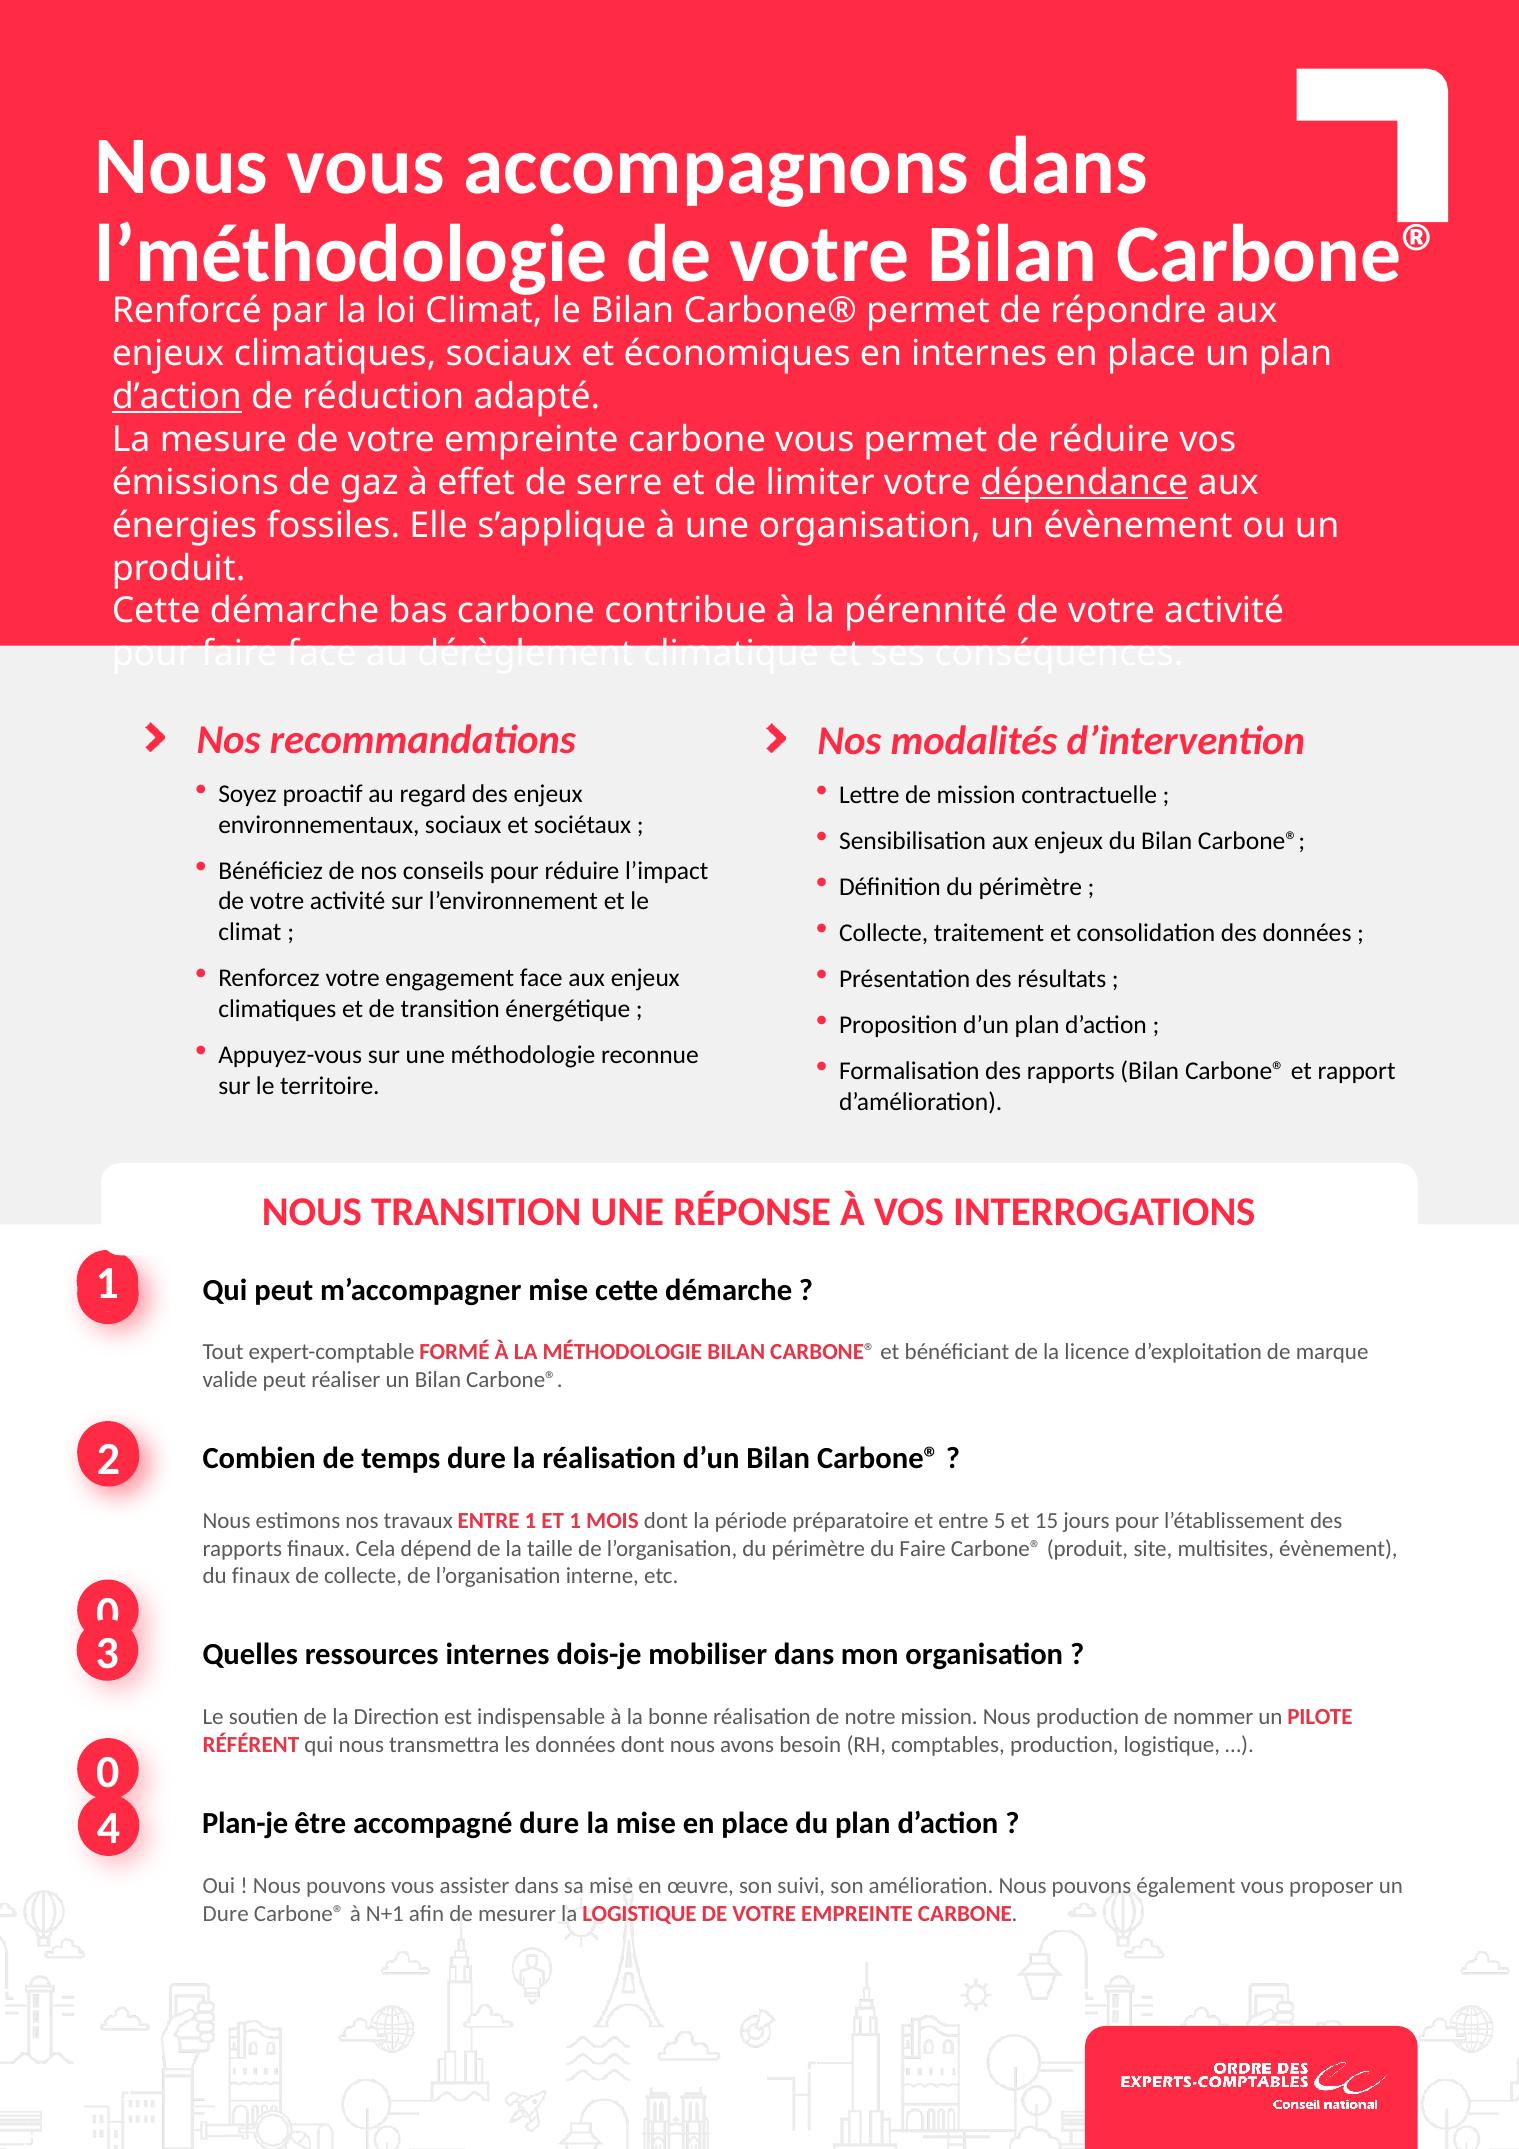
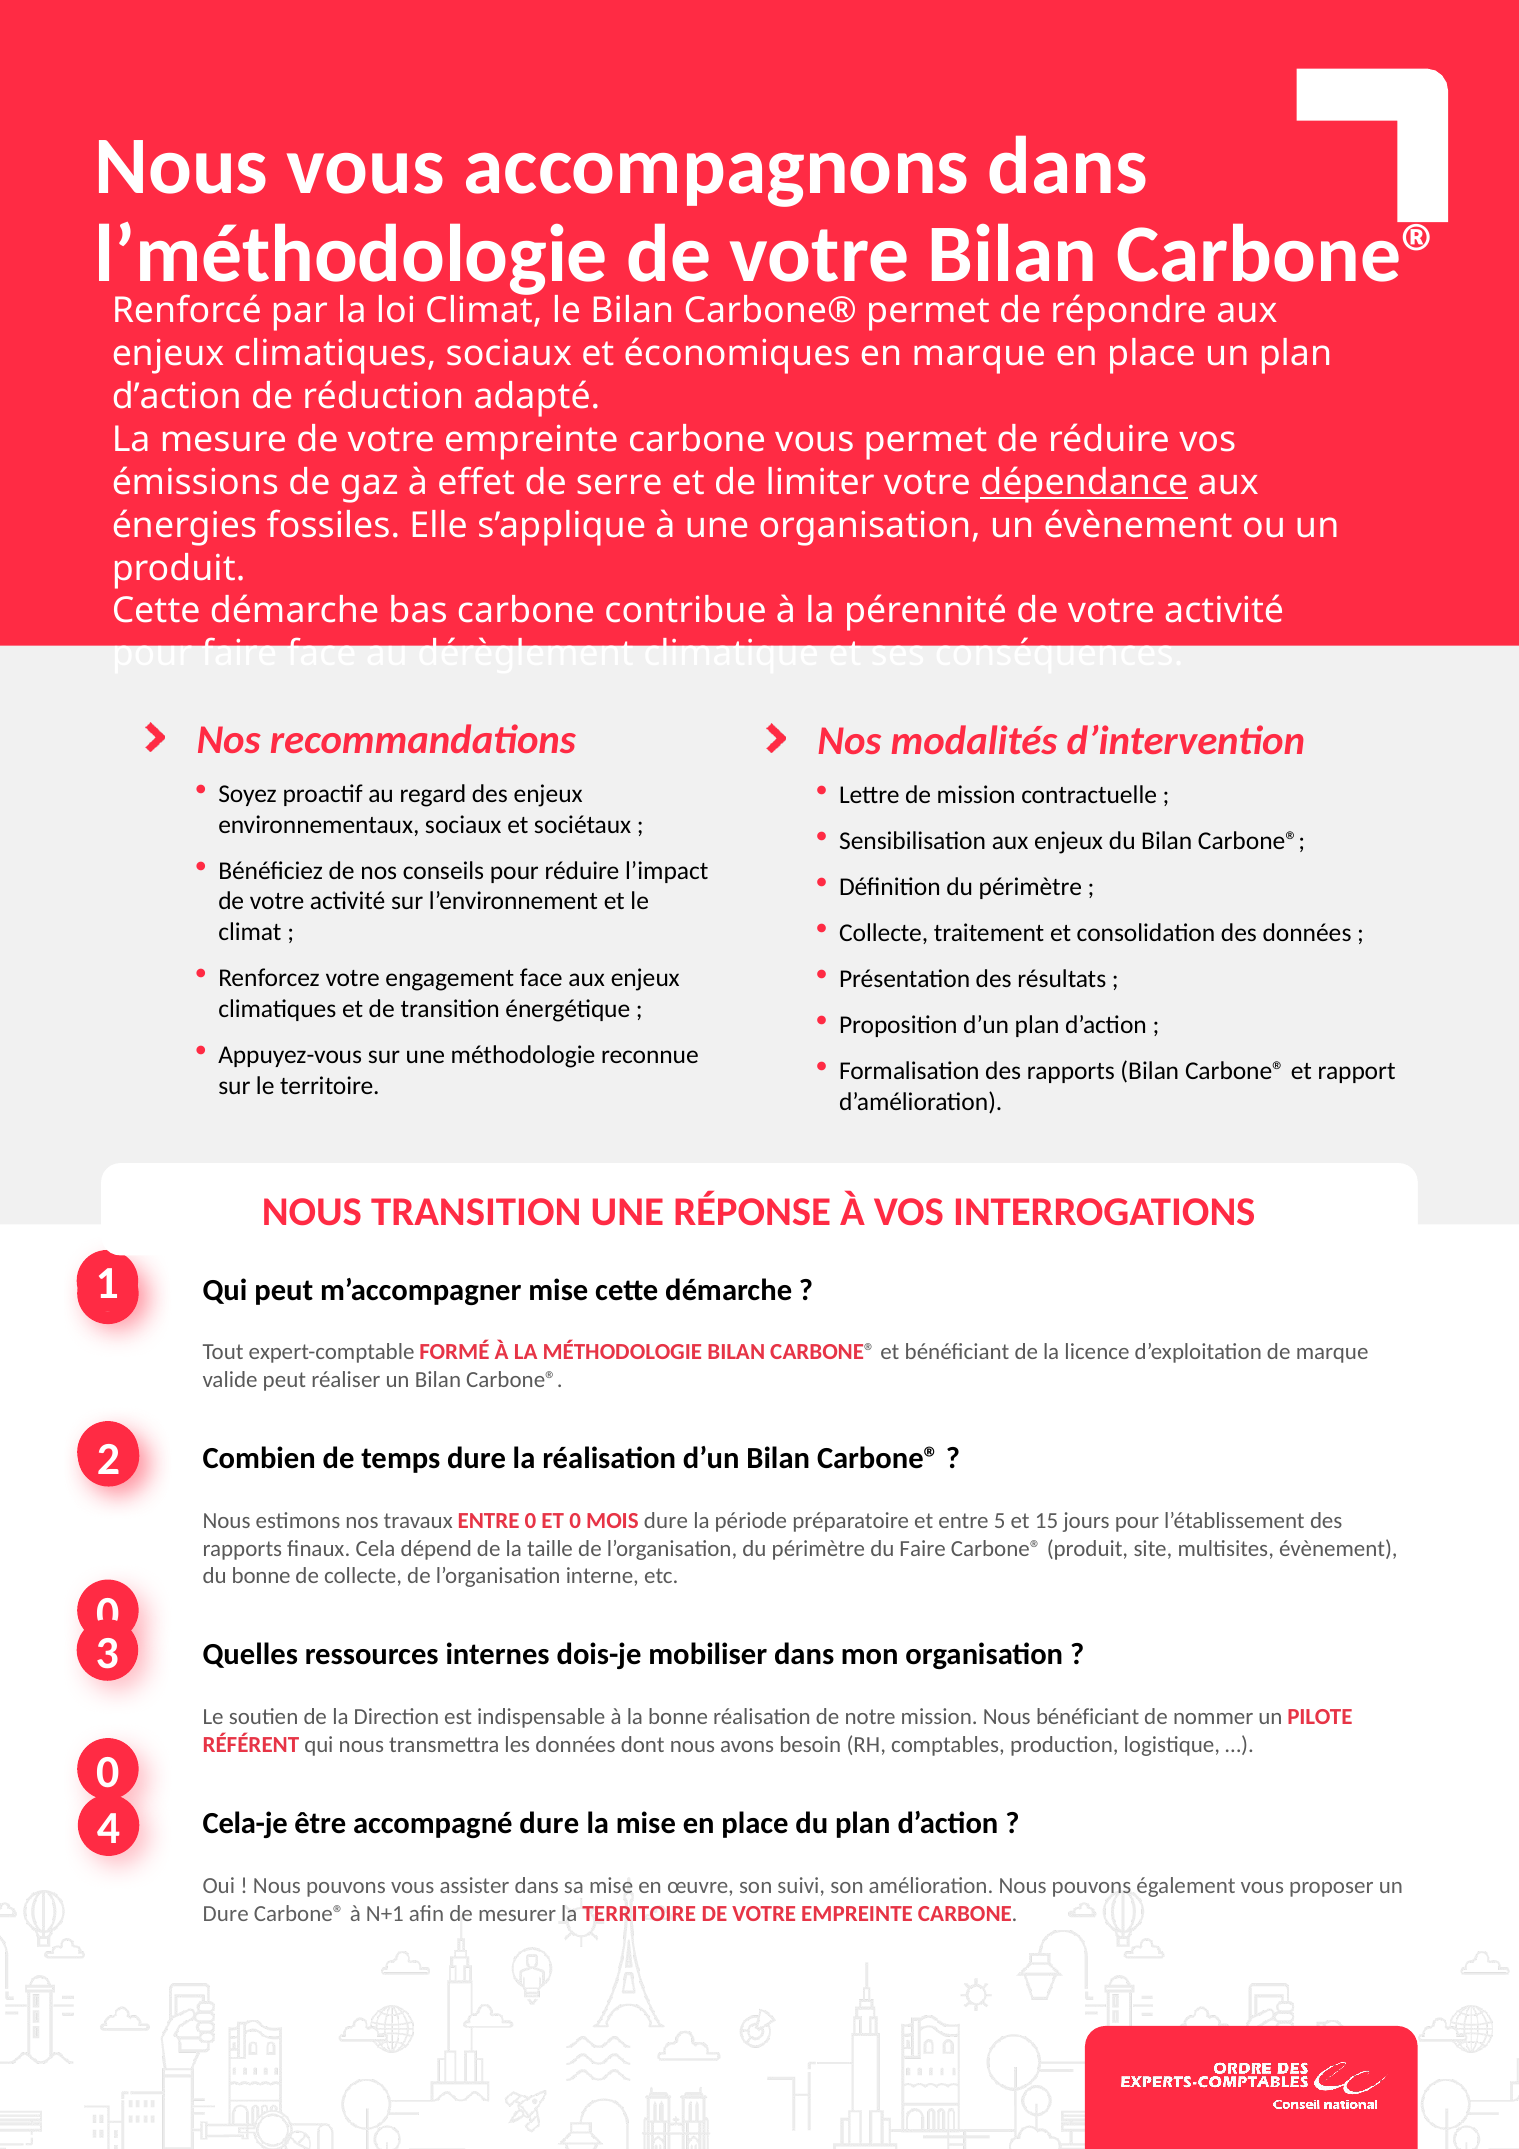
en internes: internes -> marque (979, 354)
d’action underline: present -> none (177, 396)
ENTRE 1: 1 -> 0 (530, 1520)
ET 1: 1 -> 0 (575, 1520)
MOIS dont: dont -> dure (666, 1520)
du finaux: finaux -> bonne (261, 1576)
Nous production: production -> bénéficiant (1088, 1717)
Plan-je: Plan-je -> Cela-je (245, 1823)
la LOGISTIQUE: LOGISTIQUE -> TERRITOIRE (639, 1913)
